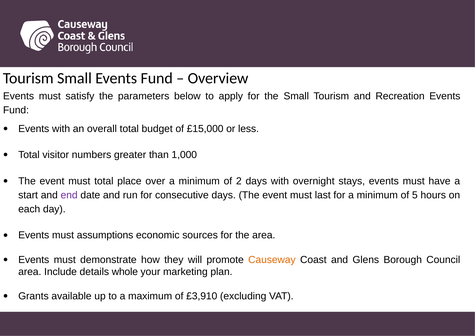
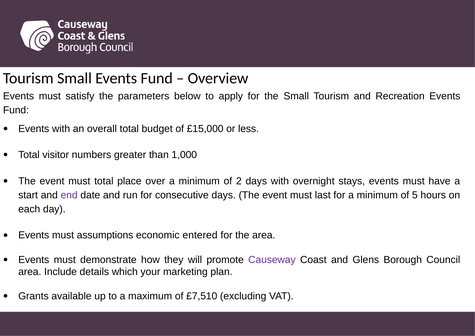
sources: sources -> entered (200, 235)
Causeway colour: orange -> purple (272, 260)
whole: whole -> which (125, 272)
£3,910: £3,910 -> £7,510 (202, 296)
